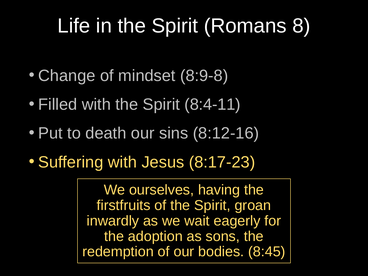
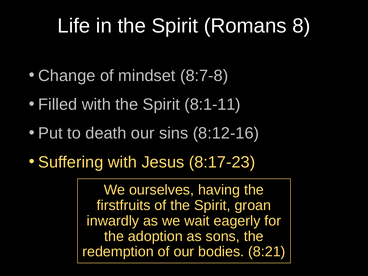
8:9-8: 8:9-8 -> 8:7-8 (204, 76)
8:4-11: 8:4-11 -> 8:1-11 (213, 104)
8:45: 8:45 -> 8:21 (267, 252)
